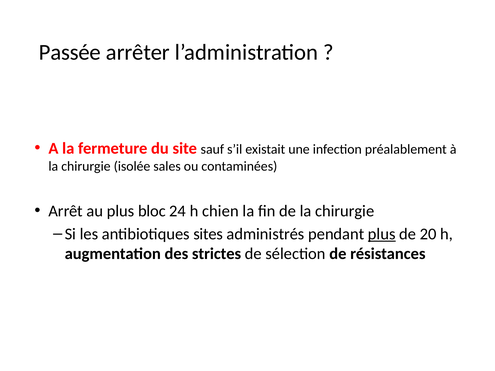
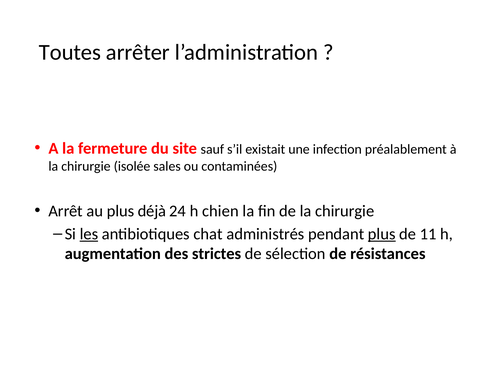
Passée: Passée -> Toutes (70, 52)
bloc: bloc -> déjà (152, 211)
les underline: none -> present (89, 234)
sites: sites -> chat (208, 234)
20: 20 -> 11 (428, 234)
